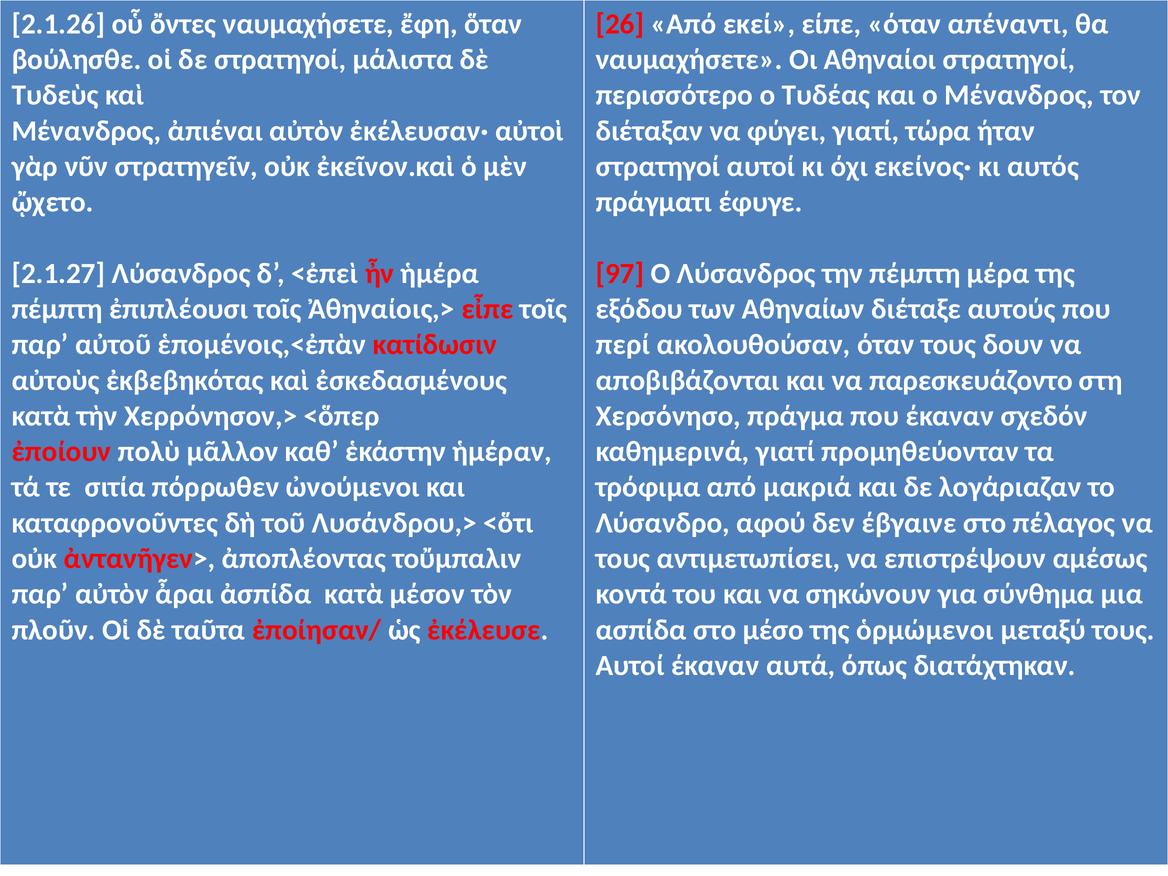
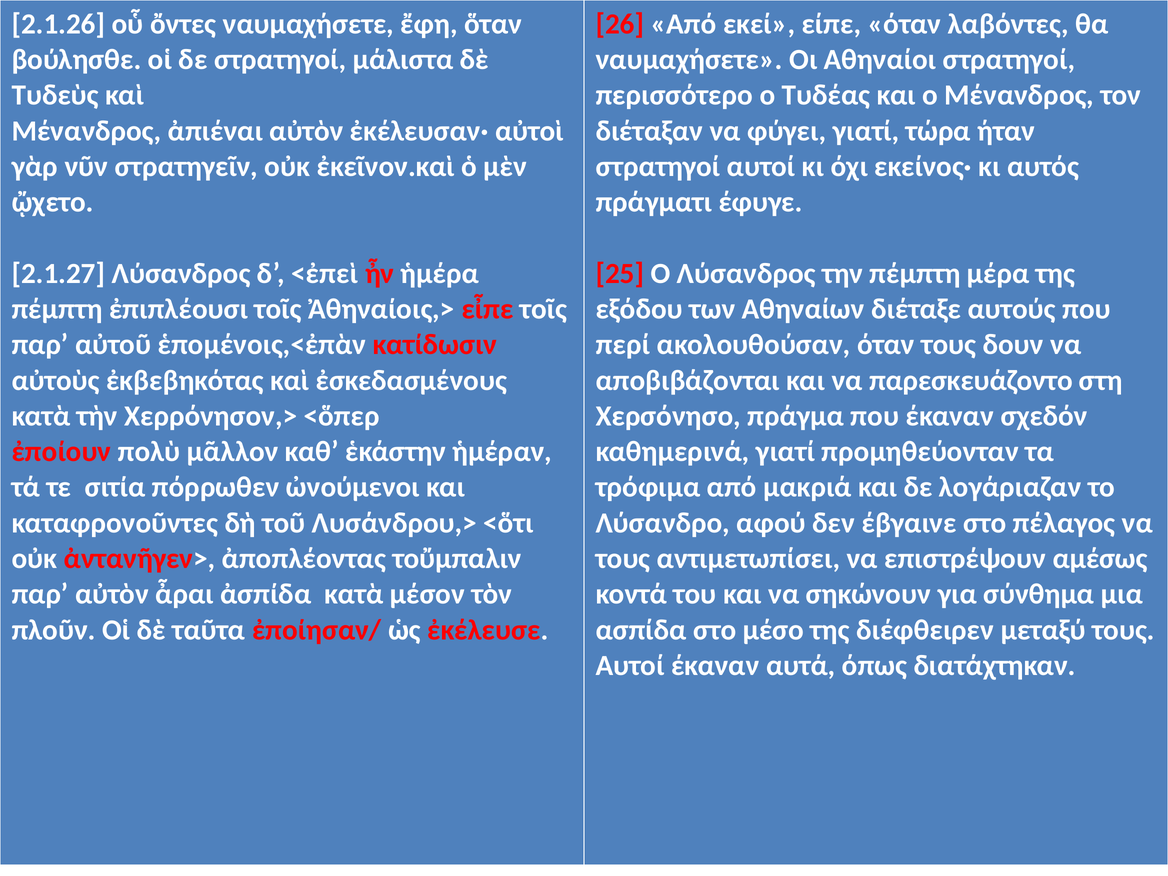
απέναντι: απέναντι -> λαβόντες (1008, 24)
97: 97 -> 25 (620, 273)
ὁρμώμενοι: ὁρμώμενοι -> διέφθειρεν (925, 630)
